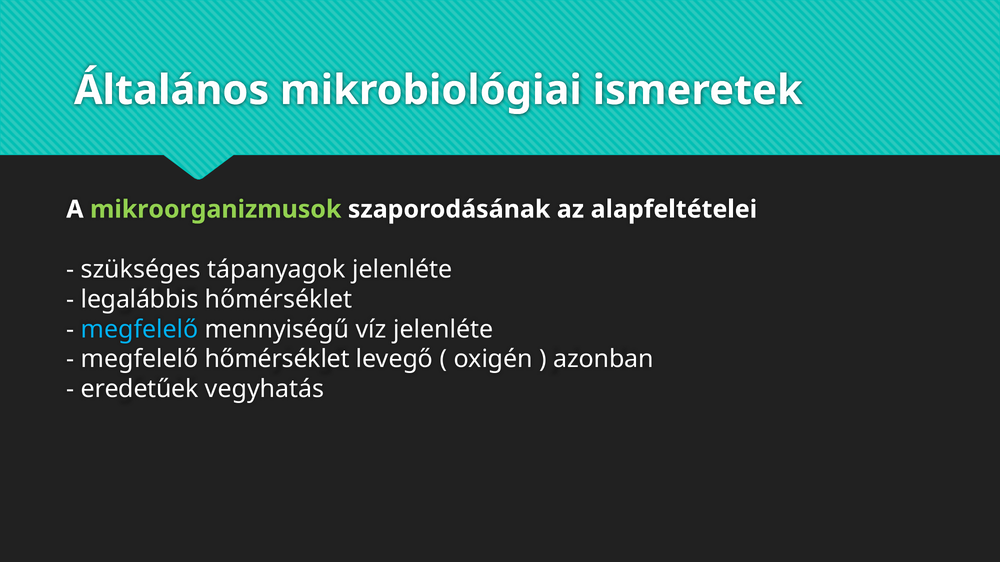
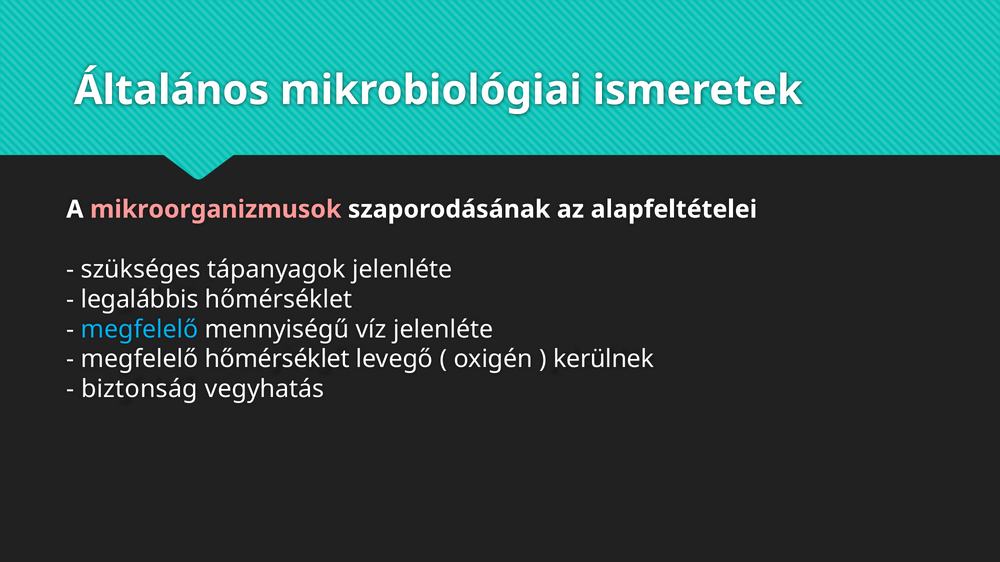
mikroorganizmusok colour: light green -> pink (216, 210)
azonban: azonban -> kerülnek (604, 360)
eredetűek: eredetűek -> biztonság (139, 390)
